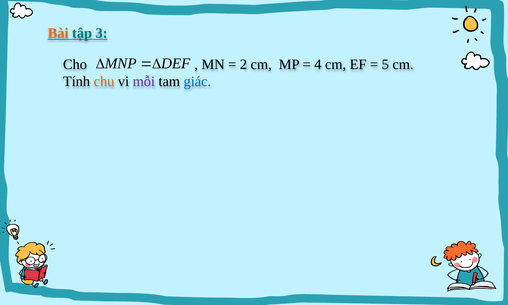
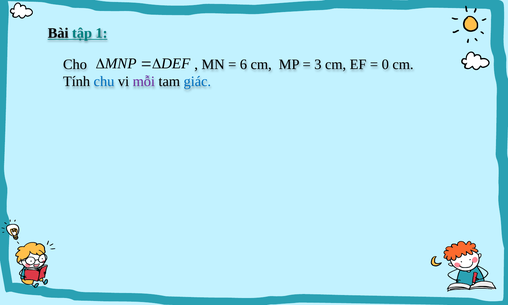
Bài colour: orange -> black (58, 33)
3: 3 -> 1 (102, 33)
2: 2 -> 6 (243, 64)
4: 4 -> 3 (318, 64)
5: 5 -> 0 (385, 64)
chu colour: orange -> blue (104, 82)
